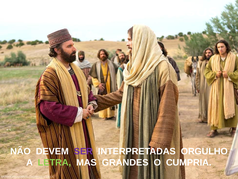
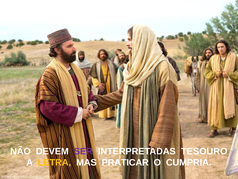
ORGULHO: ORGULHO -> TESOURO (204, 151)
LETRA colour: light green -> yellow (54, 162)
GRANDES: GRANDES -> PRATICAR (125, 162)
